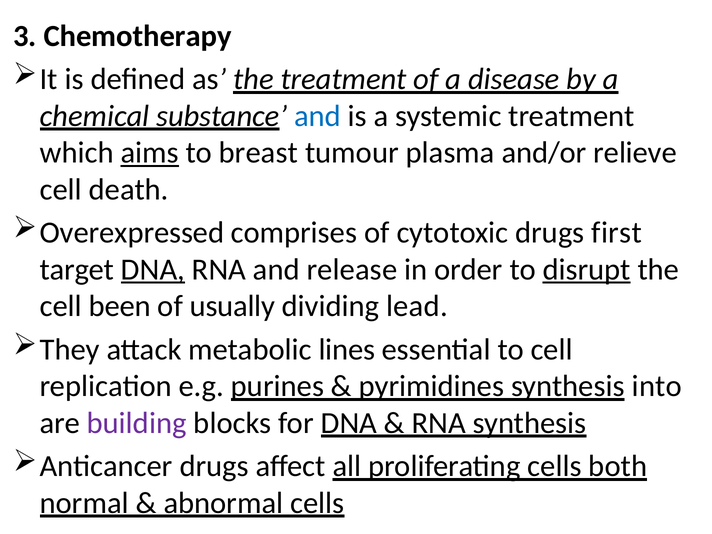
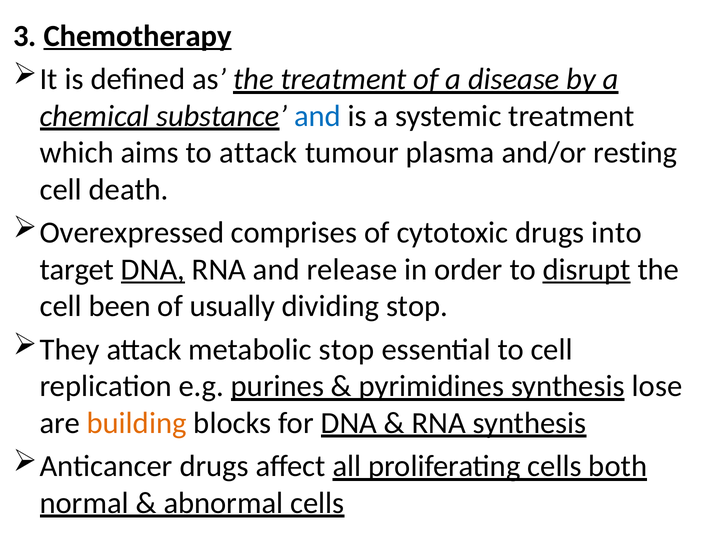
Chemotherapy underline: none -> present (138, 36)
aims underline: present -> none (150, 153)
to breast: breast -> attack (258, 153)
relieve: relieve -> resting (635, 153)
first: first -> into (617, 233)
dividing lead: lead -> stop (417, 306)
metabolic lines: lines -> stop (347, 349)
into: into -> lose (657, 386)
building colour: purple -> orange (137, 423)
